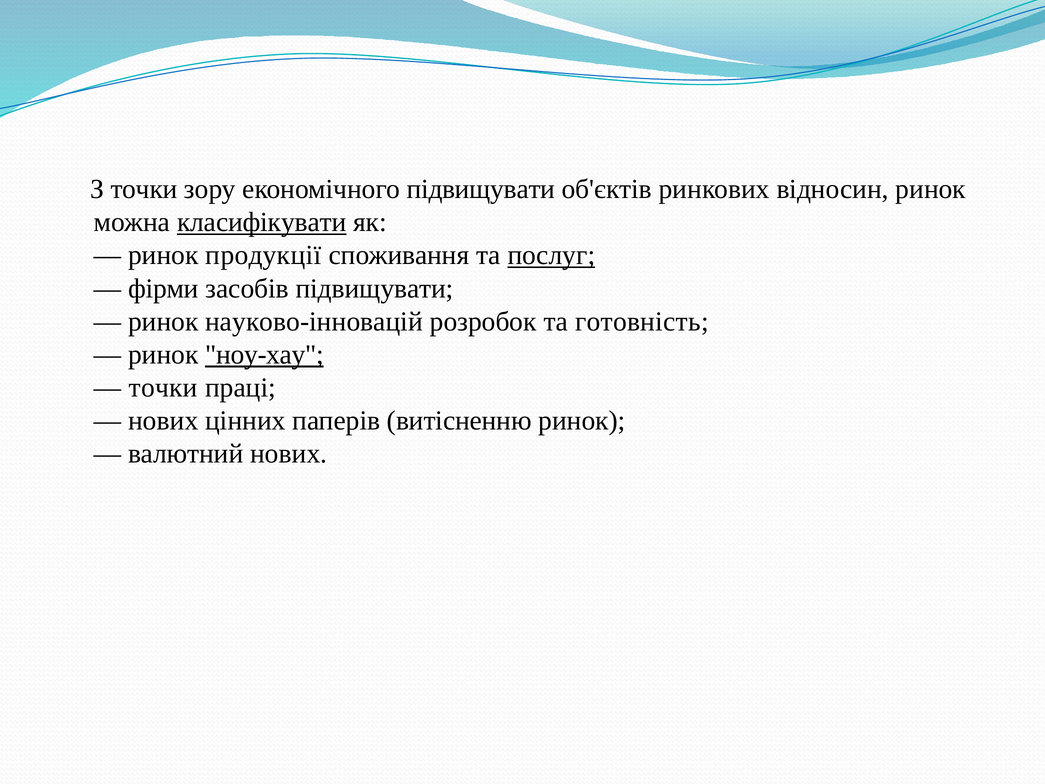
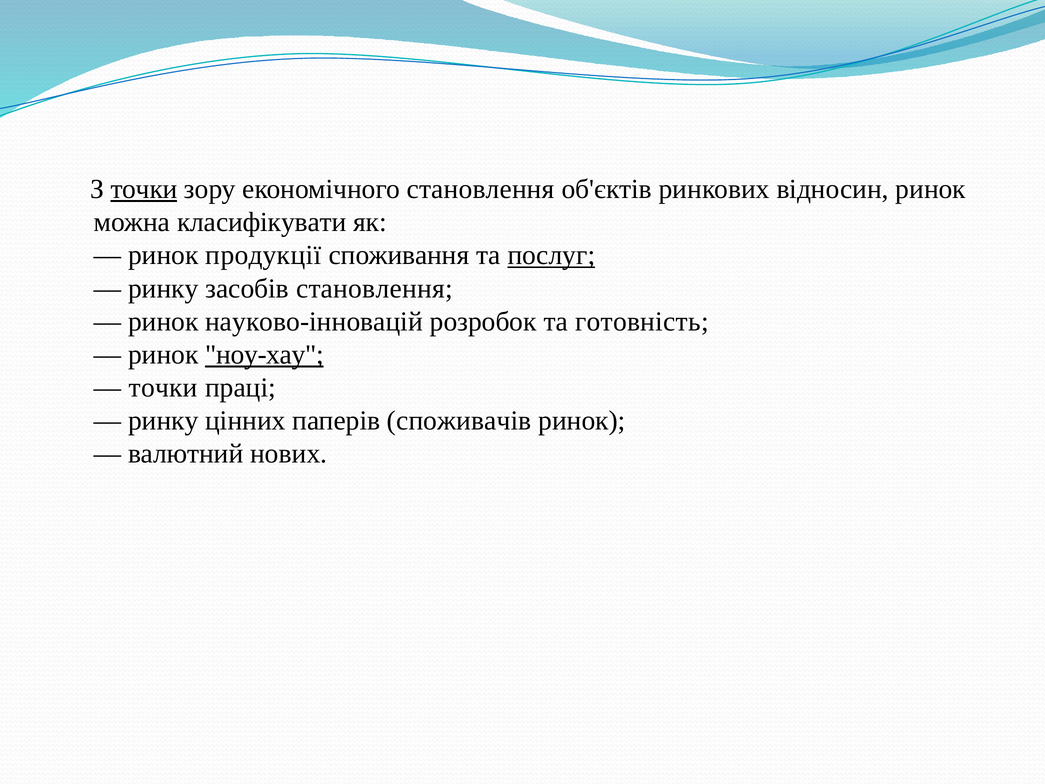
точки underline: none -> present (144, 189)
економічного підвищувати: підвищувати -> становлення (481, 189)
класифікувати underline: present -> none (262, 222)
фірми: фірми -> ринку (163, 288)
засобів підвищувати: підвищувати -> становлення (374, 288)
нових: нових -> ринку (163, 421)
витісненню: витісненню -> споживачів (459, 421)
